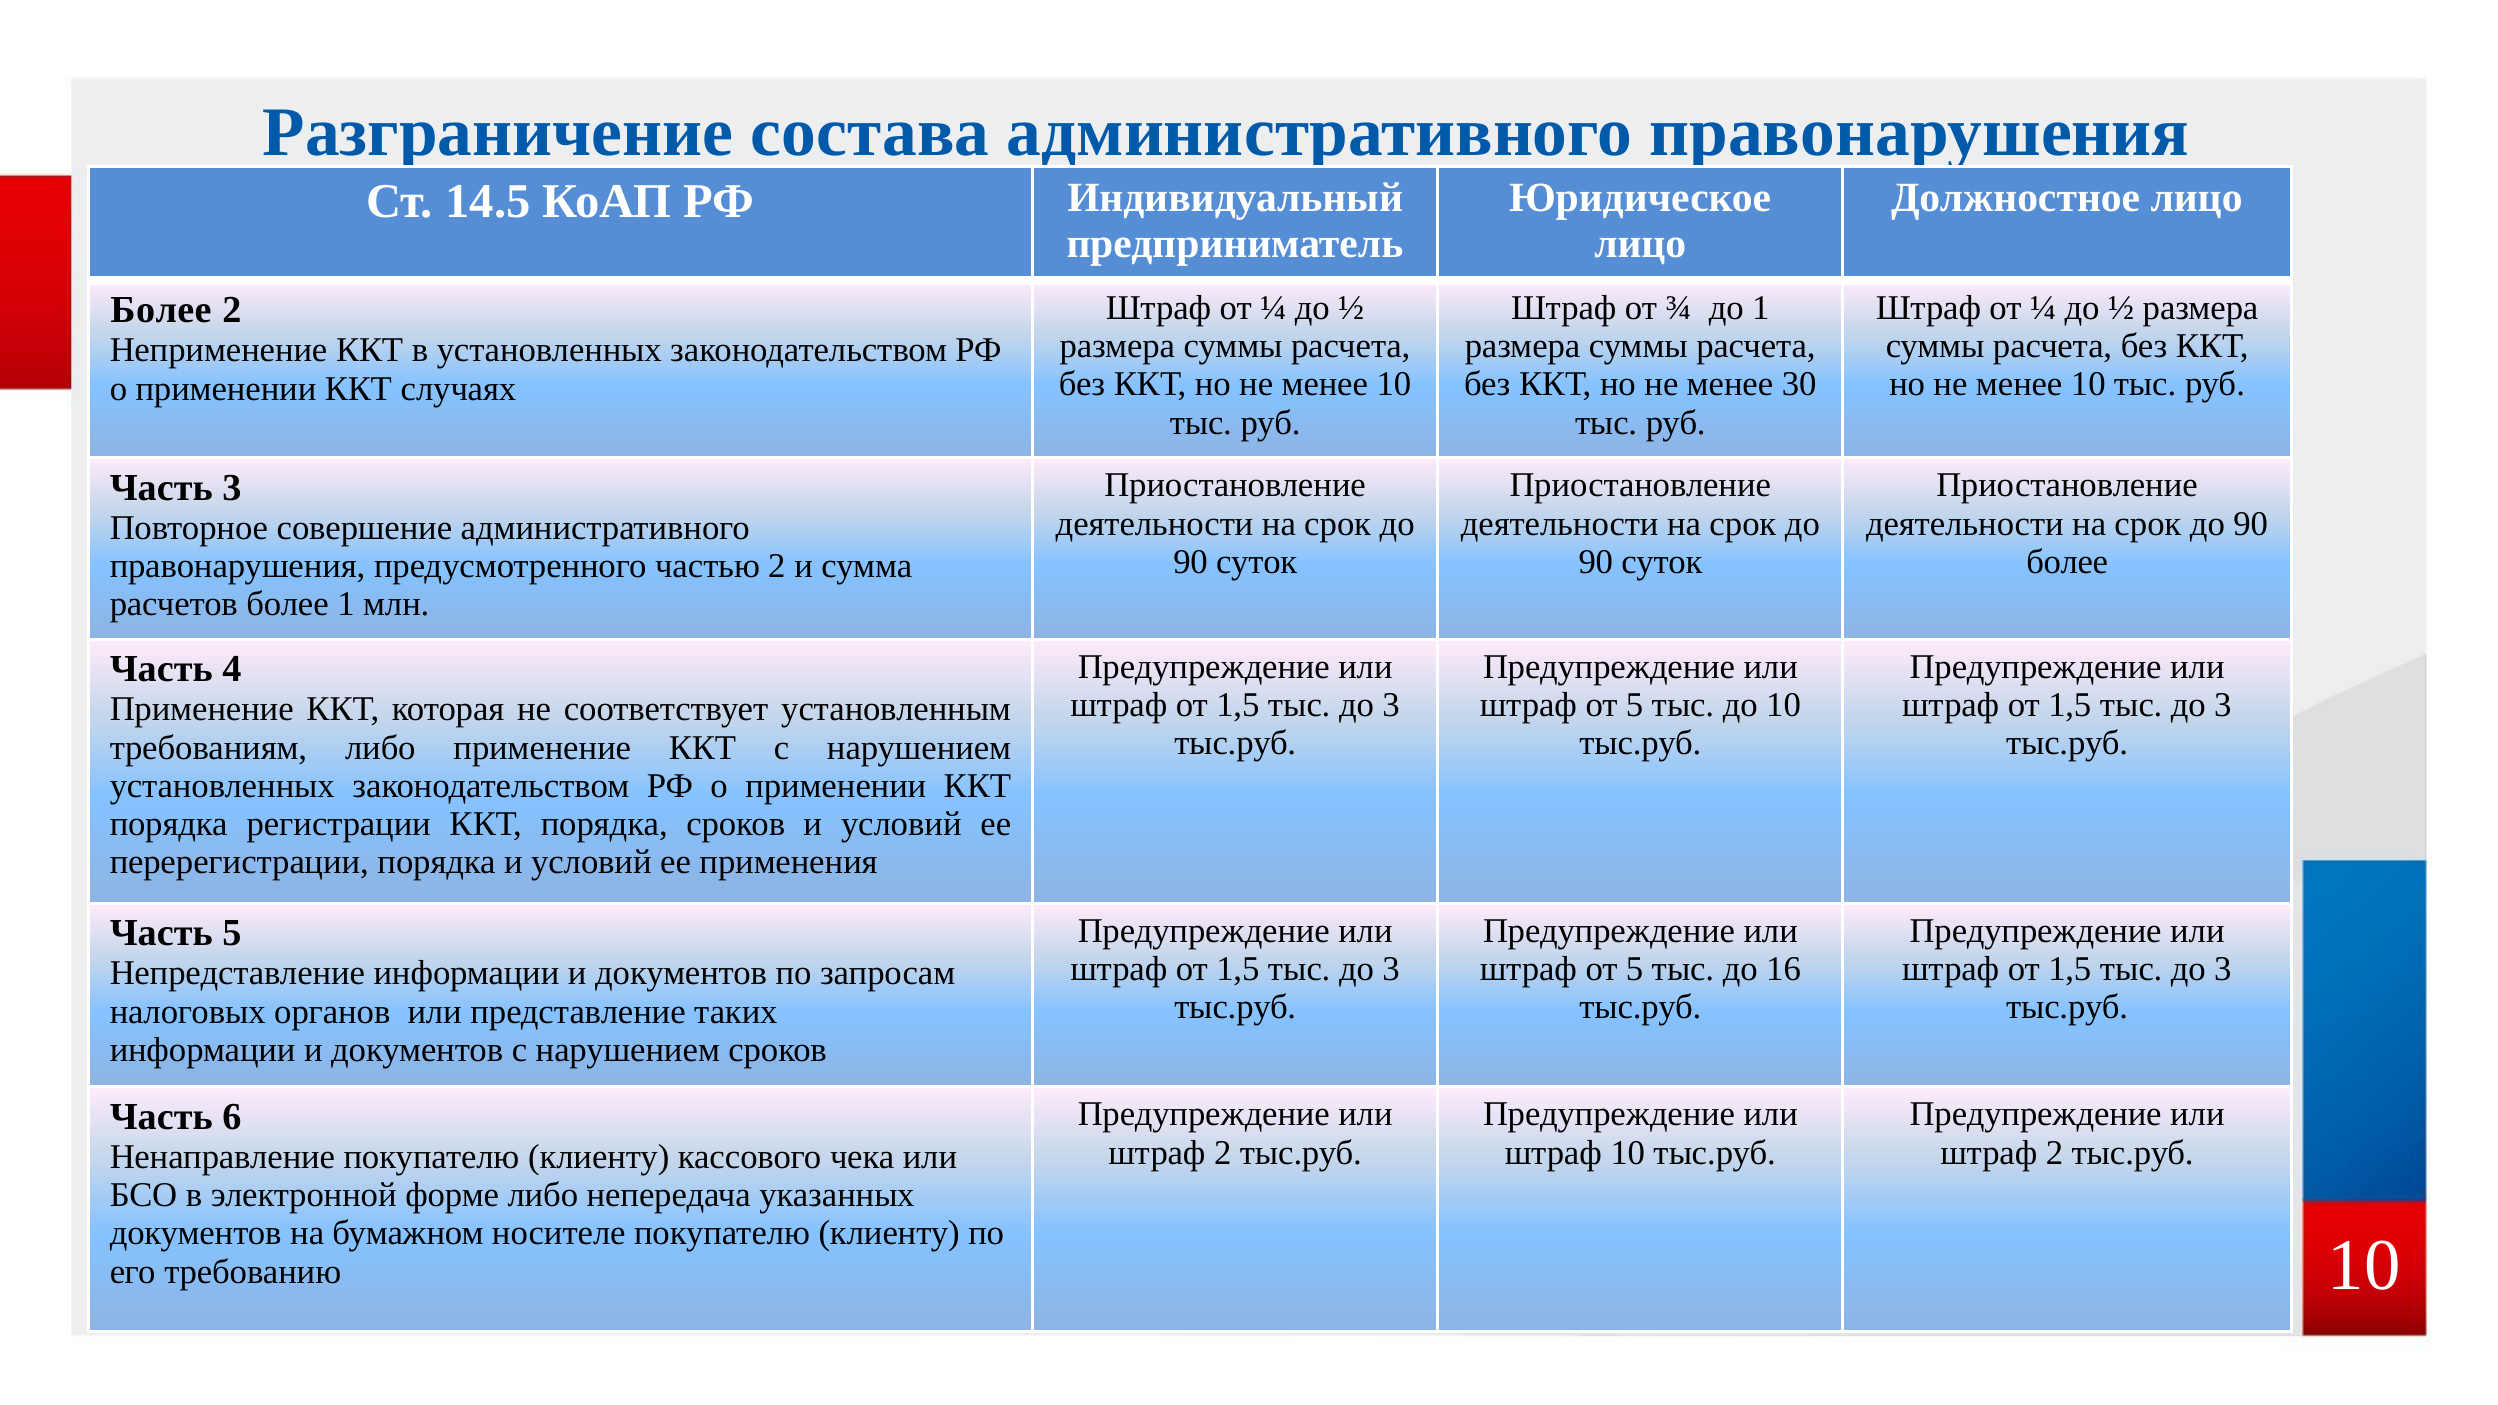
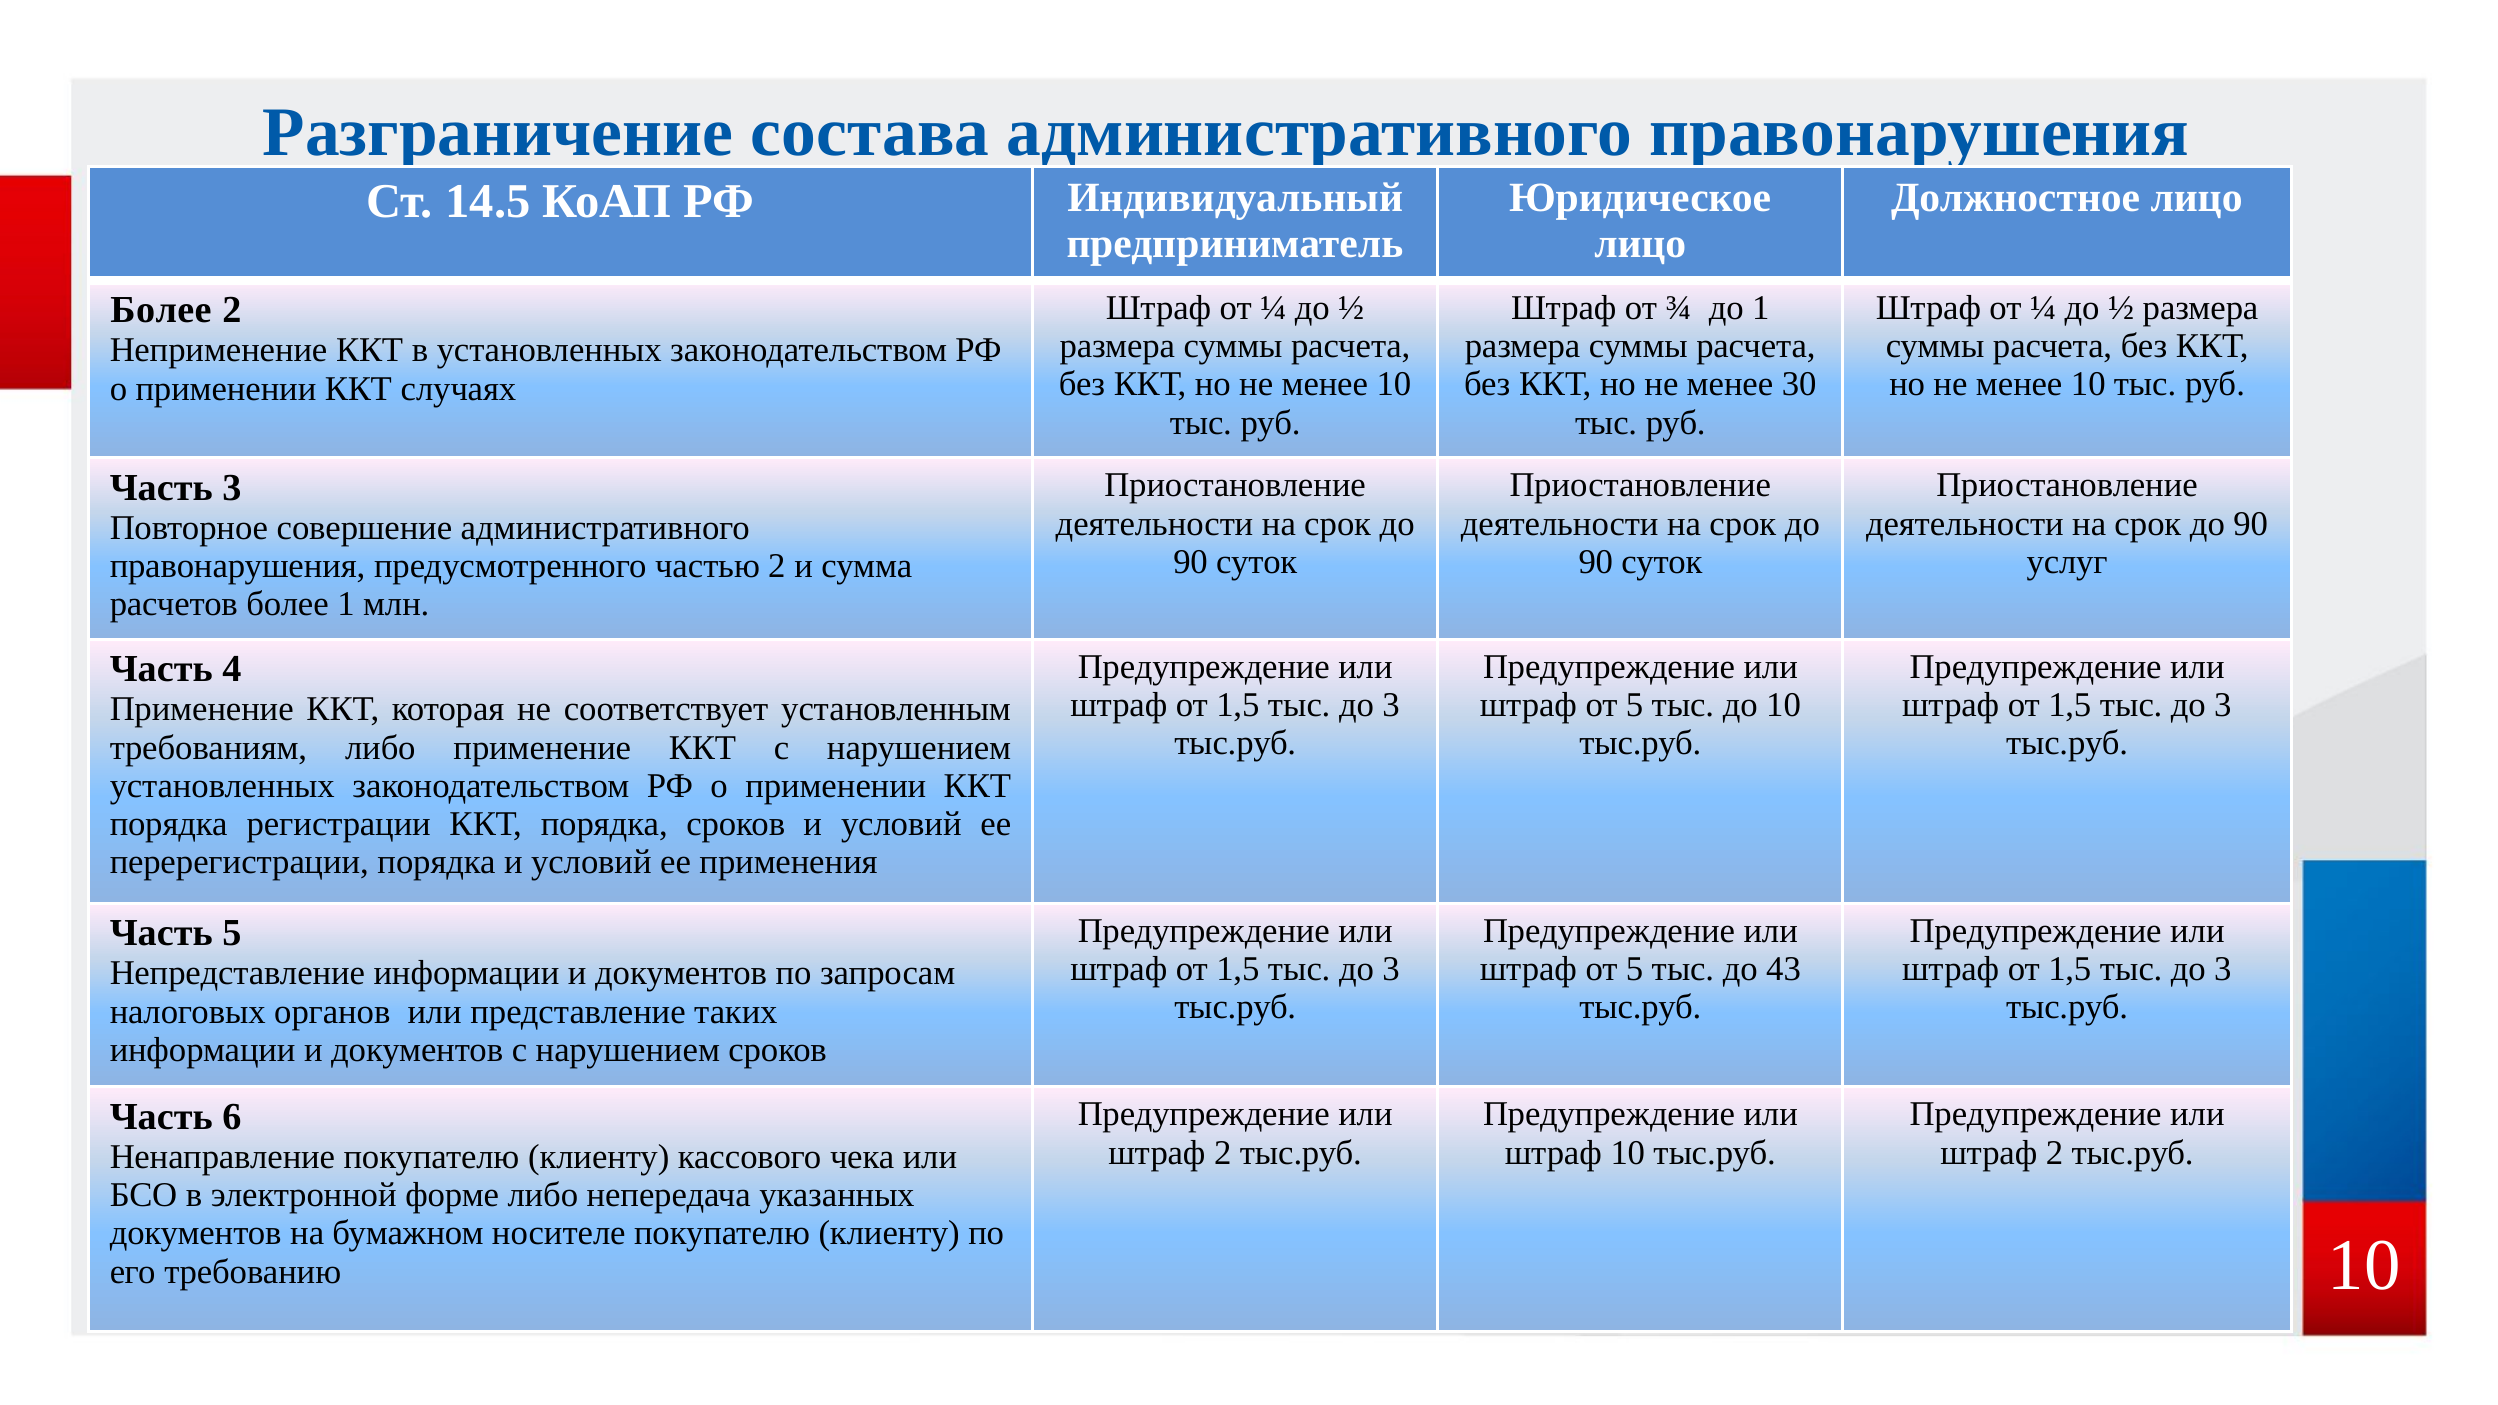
более: более -> услуг (2067, 562)
16: 16 -> 43 (1784, 969)
